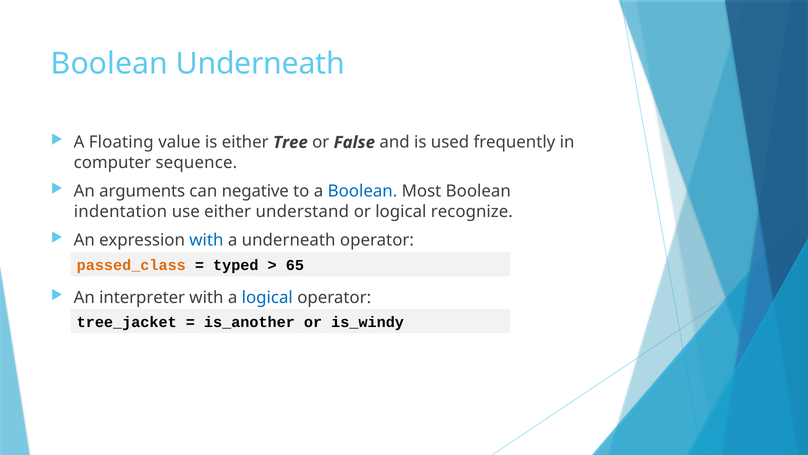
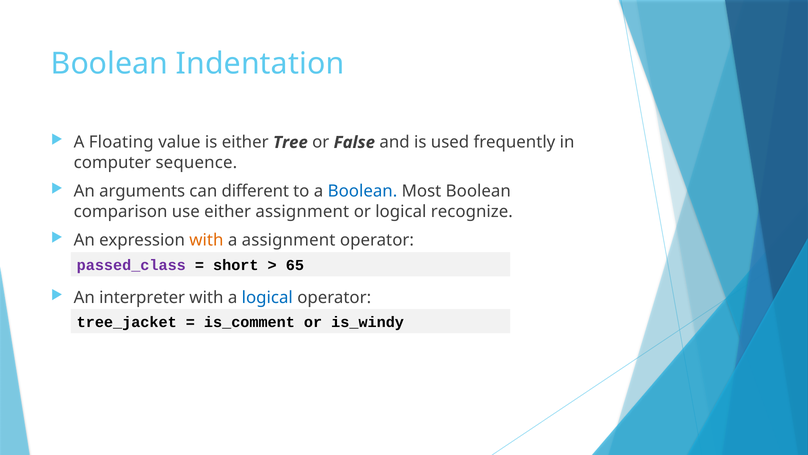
Boolean Underneath: Underneath -> Indentation (260, 64)
negative: negative -> different (255, 191)
indentation: indentation -> comparison (121, 211)
either understand: understand -> assignment (302, 211)
with colour: blue -> orange (206, 240)
a underneath: underneath -> assignment (289, 240)
passed_class colour: orange -> purple (131, 265)
typed: typed -> short (236, 265)
is_another: is_another -> is_comment (249, 322)
